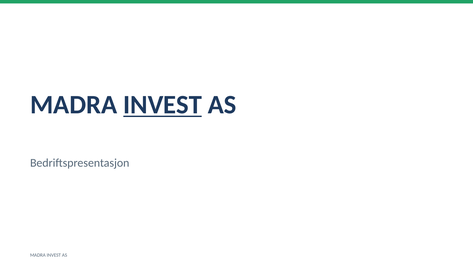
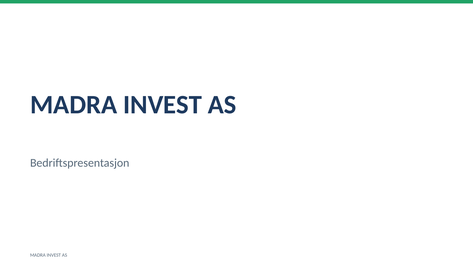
INVEST underline: present -> none (163, 105)
